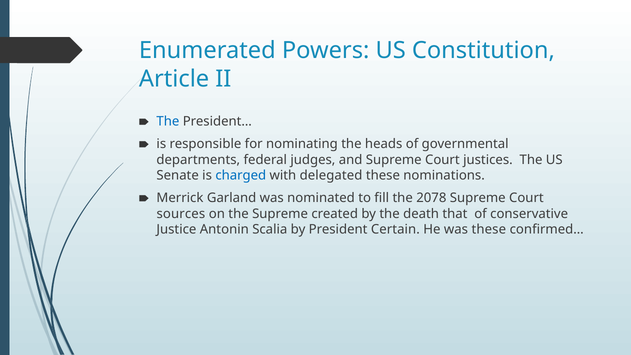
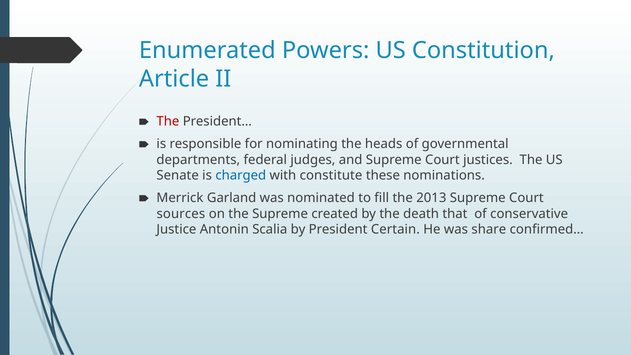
The colour: blue -> red (168, 122)
delegated: delegated -> constitute (331, 176)
2078: 2078 -> 2013 (431, 198)
was these: these -> share (489, 230)
